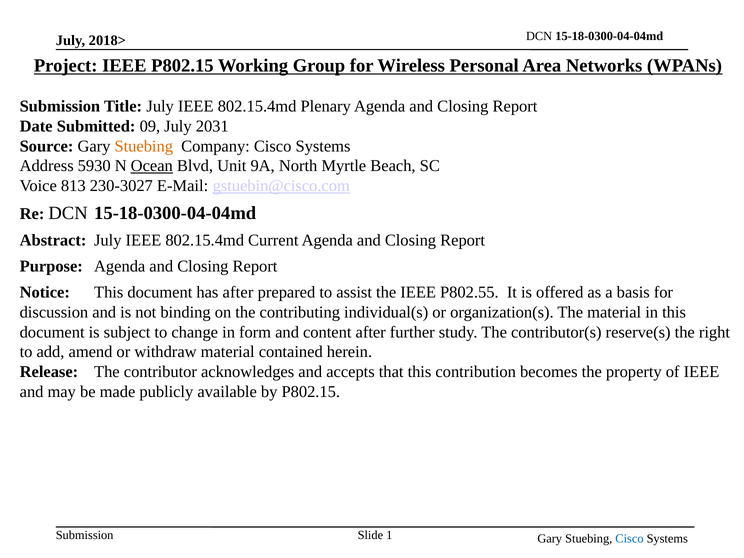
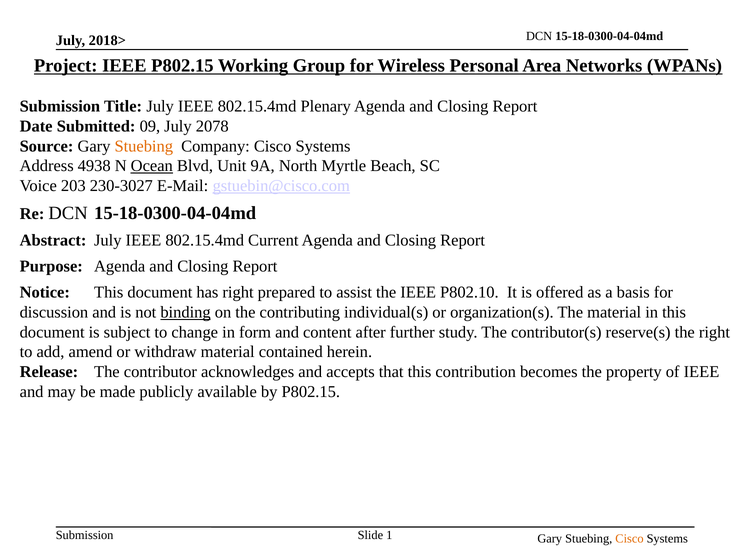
2031: 2031 -> 2078 (212, 126)
5930: 5930 -> 4938 (94, 166)
813: 813 -> 203 (73, 186)
has after: after -> right (238, 292)
P802.55: P802.55 -> P802.10 (469, 292)
binding underline: none -> present (186, 312)
Cisco colour: blue -> orange (629, 539)
